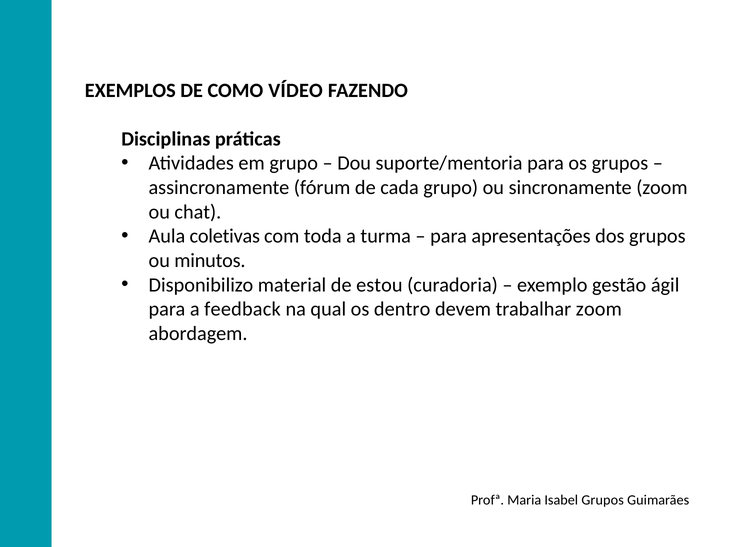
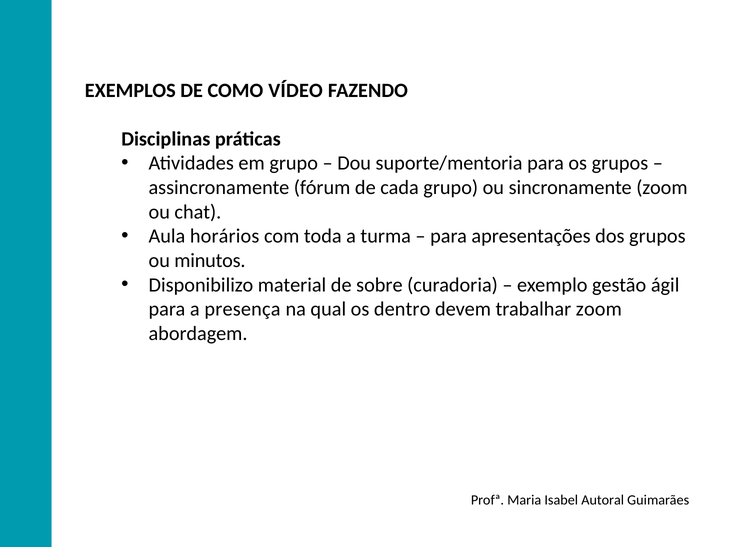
coletivas: coletivas -> horários (225, 236)
estou: estou -> sobre (379, 285)
feedback: feedback -> presença (242, 309)
Isabel Grupos: Grupos -> Autoral (603, 500)
